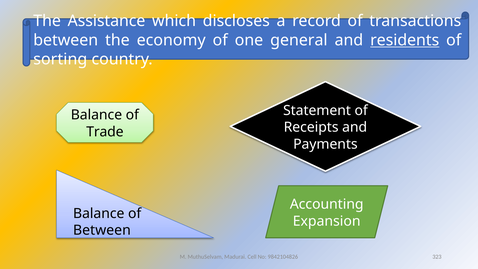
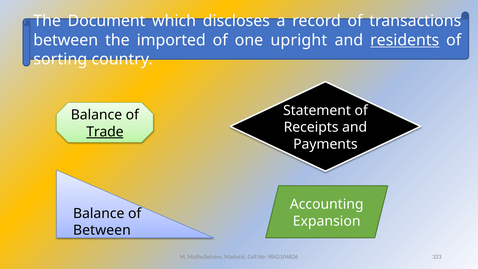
Assistance: Assistance -> Document (107, 21)
economy: economy -> imported (171, 40)
general: general -> upright (299, 40)
Trade underline: none -> present (105, 132)
